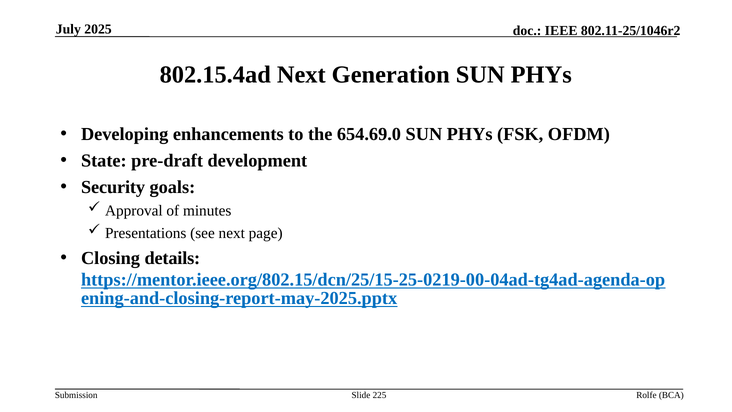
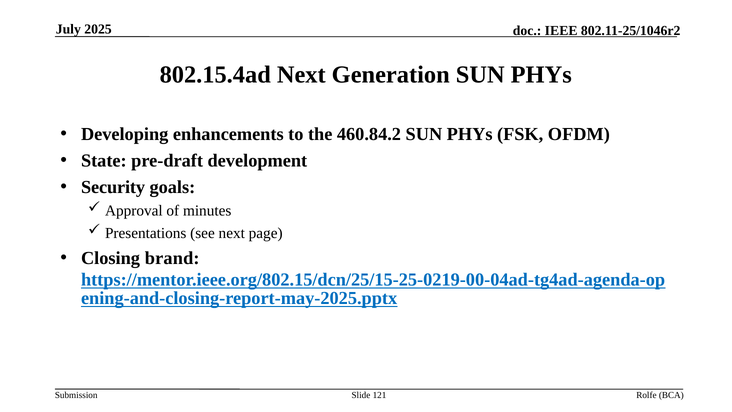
654.69.0: 654.69.0 -> 460.84.2 (369, 134)
details: details -> brand (172, 258)
225: 225 -> 121 (379, 395)
